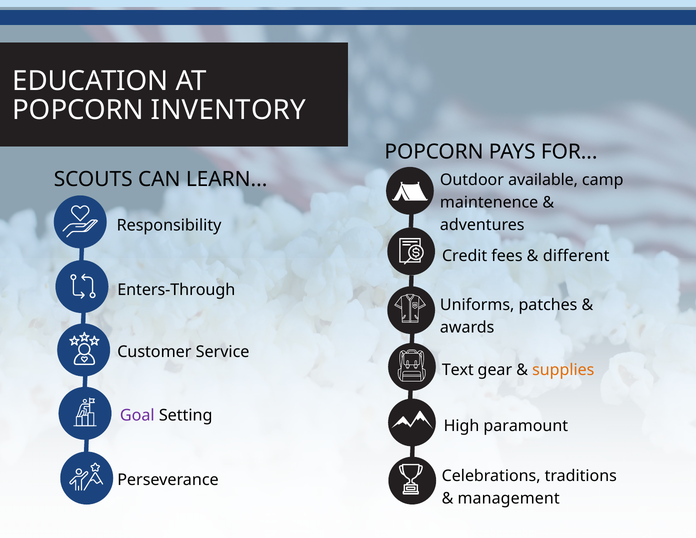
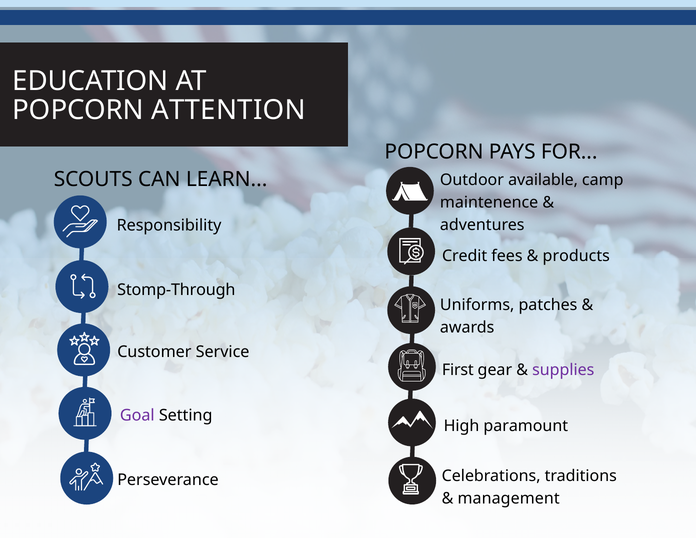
INVENTORY: INVENTORY -> ATTENTION (228, 110)
different: different -> products (576, 256)
Enters-Through: Enters-Through -> Stomp-Through (176, 290)
Text: Text -> First (458, 370)
supplies colour: orange -> purple (563, 370)
